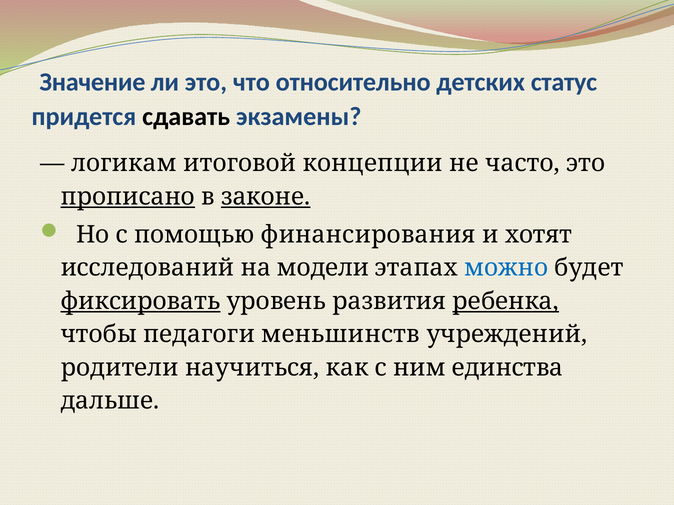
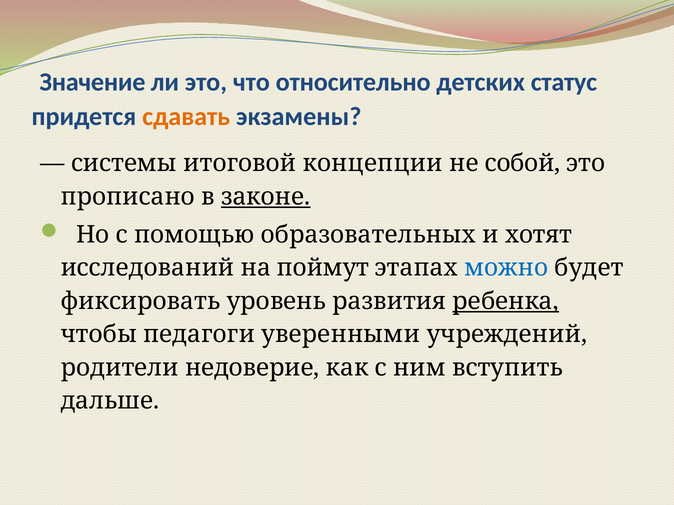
сдавать colour: black -> orange (186, 117)
логикам: логикам -> системы (124, 164)
часто: часто -> собой (523, 164)
прописано underline: present -> none (128, 197)
финансирования: финансирования -> образовательных (368, 235)
модели: модели -> поймут (323, 268)
фиксировать underline: present -> none (140, 301)
меньшинств: меньшинств -> уверенными (341, 335)
научиться: научиться -> недоверие (252, 368)
единства: единства -> вступить (507, 368)
